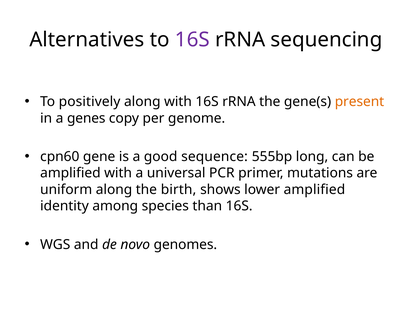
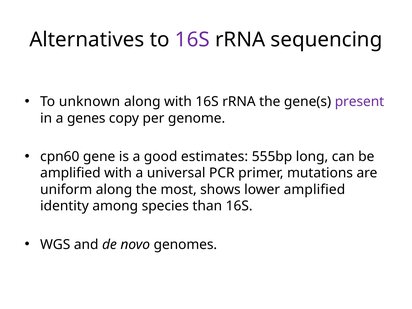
positively: positively -> unknown (90, 102)
present colour: orange -> purple (359, 102)
sequence: sequence -> estimates (215, 157)
birth: birth -> most (179, 190)
